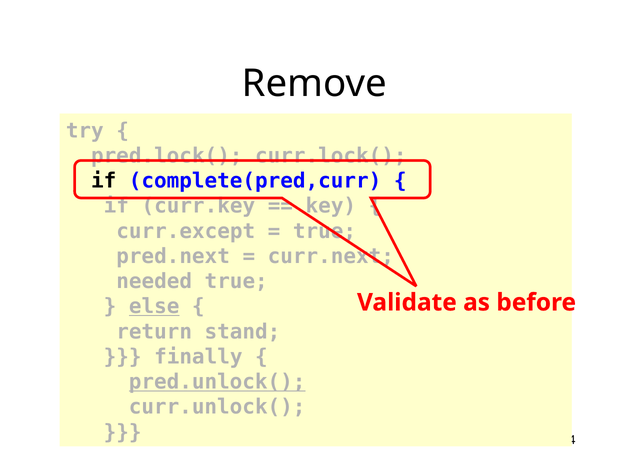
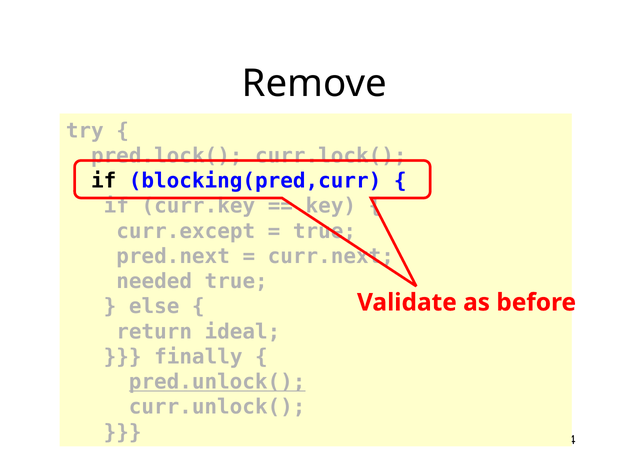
complete(pred,curr: complete(pred,curr -> blocking(pred,curr (255, 181)
else underline: present -> none (154, 307)
stand: stand -> ideal (242, 332)
